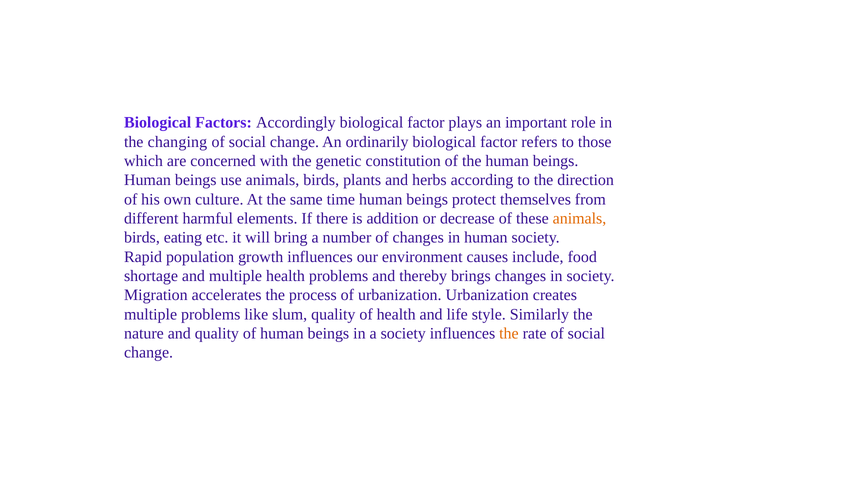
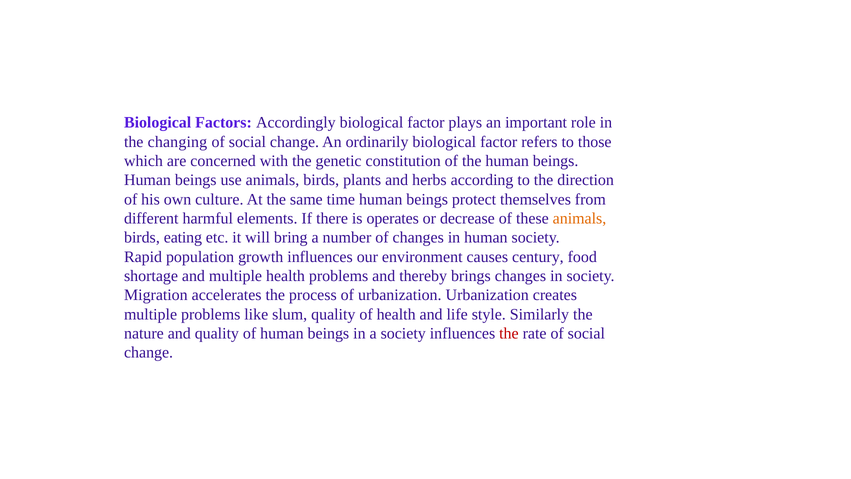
addition: addition -> operates (393, 218)
include: include -> century (538, 257)
the colour: orange -> red (509, 333)
